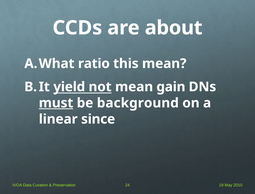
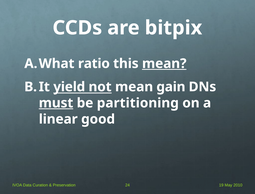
about: about -> bitpix (173, 28)
mean underline: none -> present (164, 64)
background: background -> partitioning (138, 103)
since: since -> good (98, 119)
